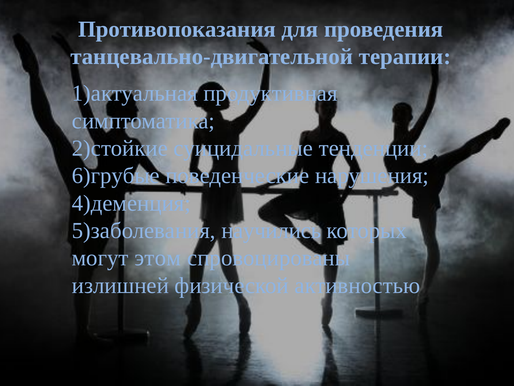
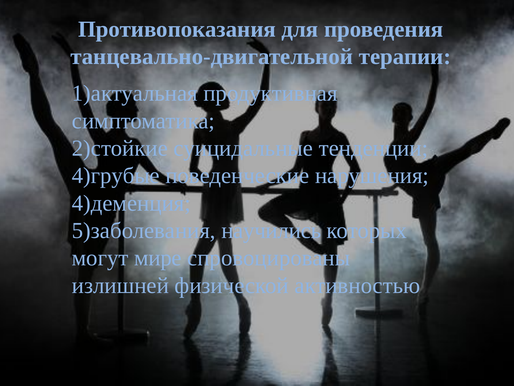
6)грубые: 6)грубые -> 4)грубые (116, 175)
этом: этом -> мире (158, 258)
